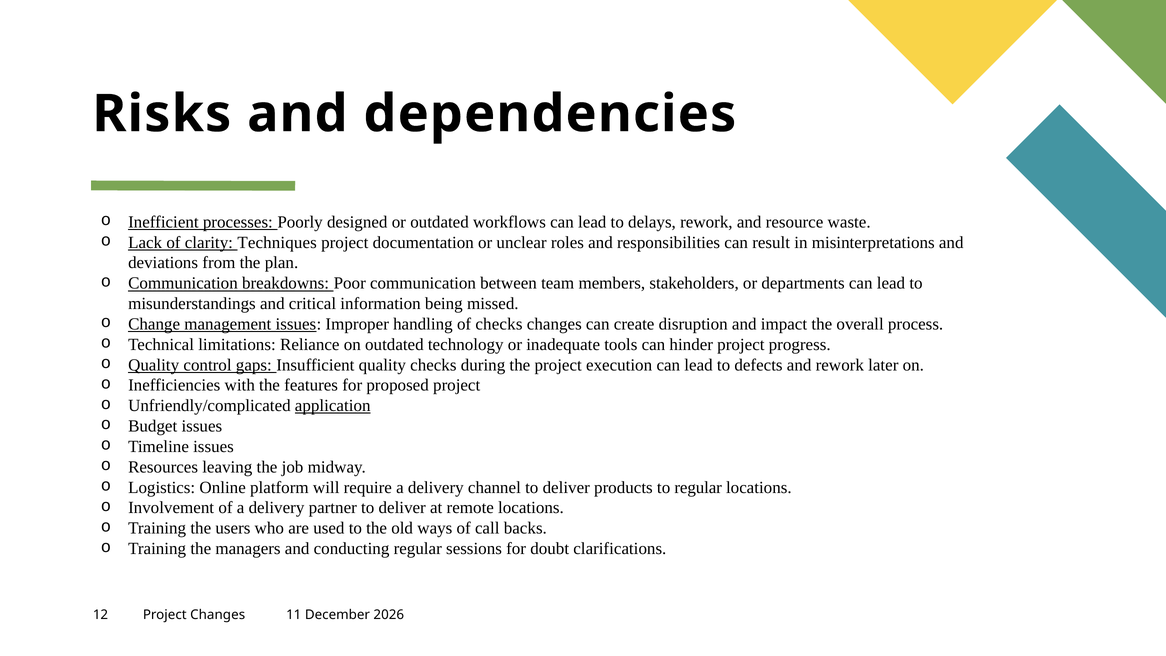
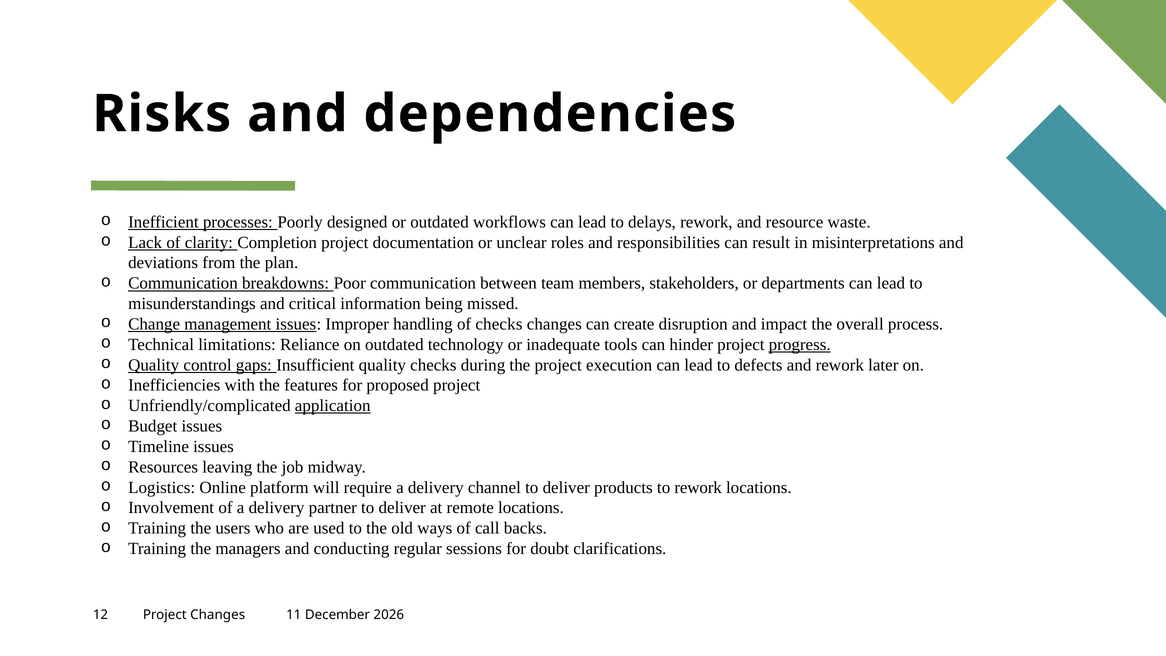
Techniques: Techniques -> Completion (277, 242)
progress underline: none -> present (800, 344)
to regular: regular -> rework (698, 487)
